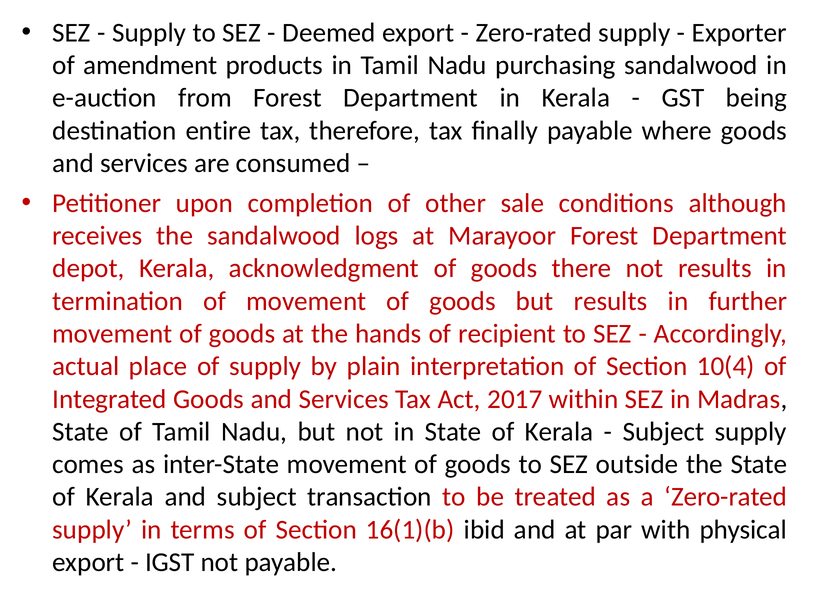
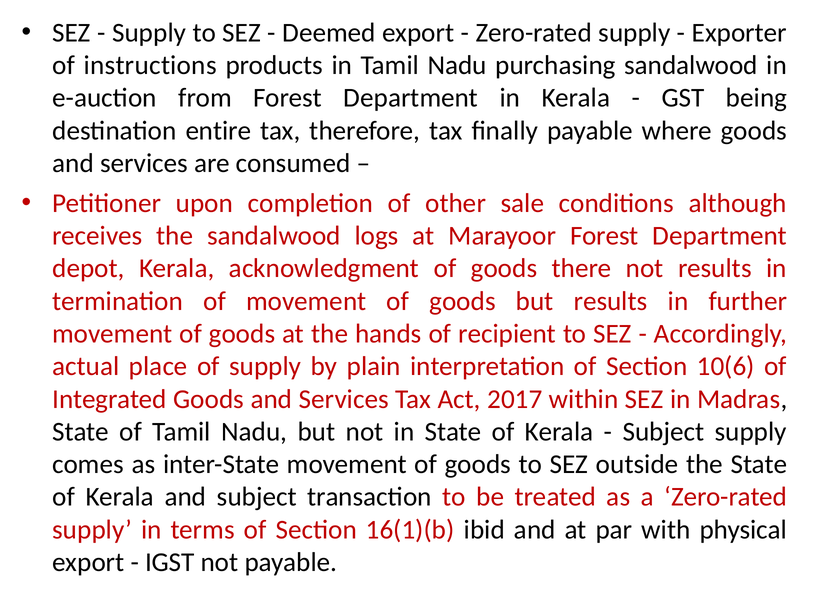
amendment: amendment -> instructions (150, 65)
10(4: 10(4 -> 10(6 (726, 366)
